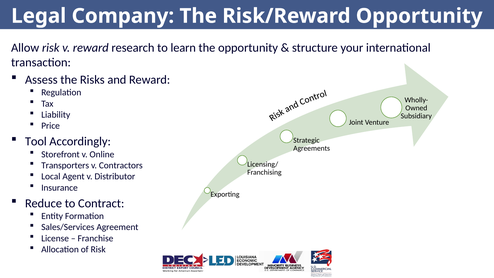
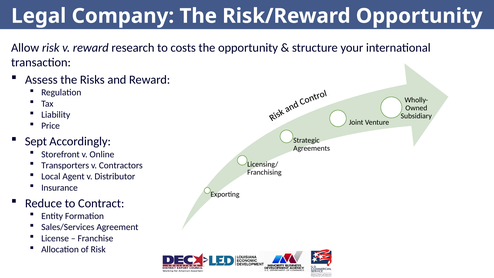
learn: learn -> costs (183, 48)
Tool: Tool -> Sept (36, 142)
